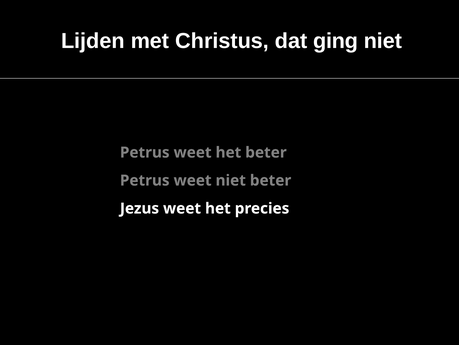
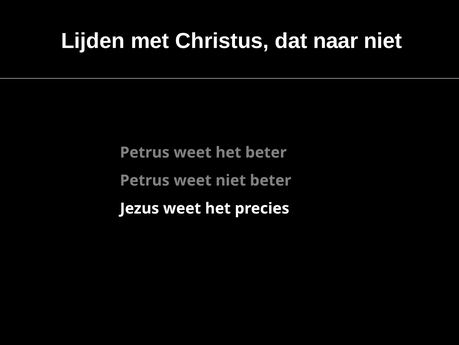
ging: ging -> naar (336, 41)
